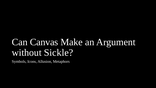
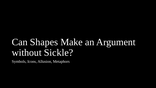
Canvas: Canvas -> Shapes (44, 42)
